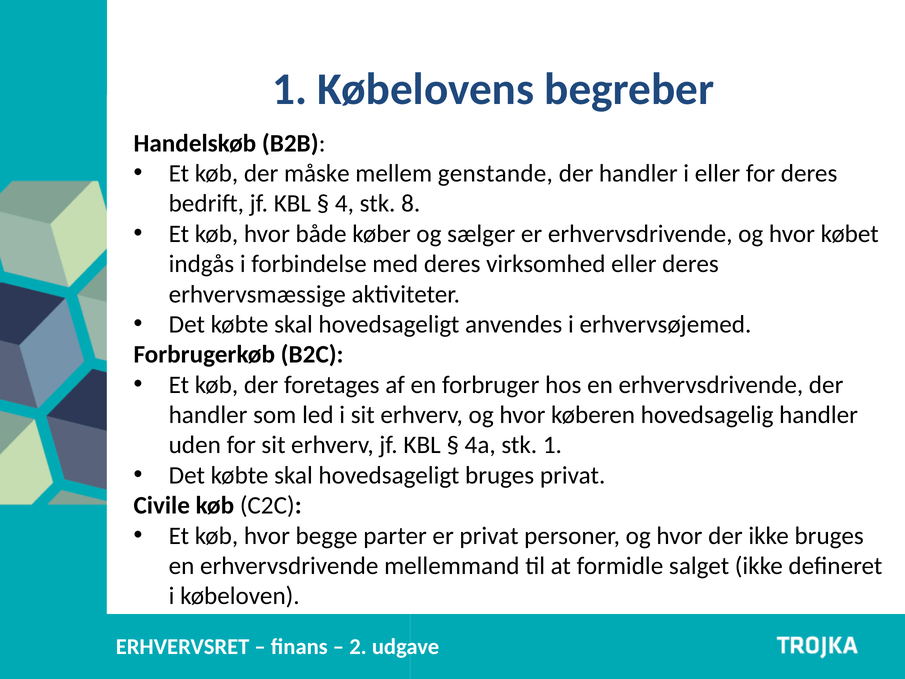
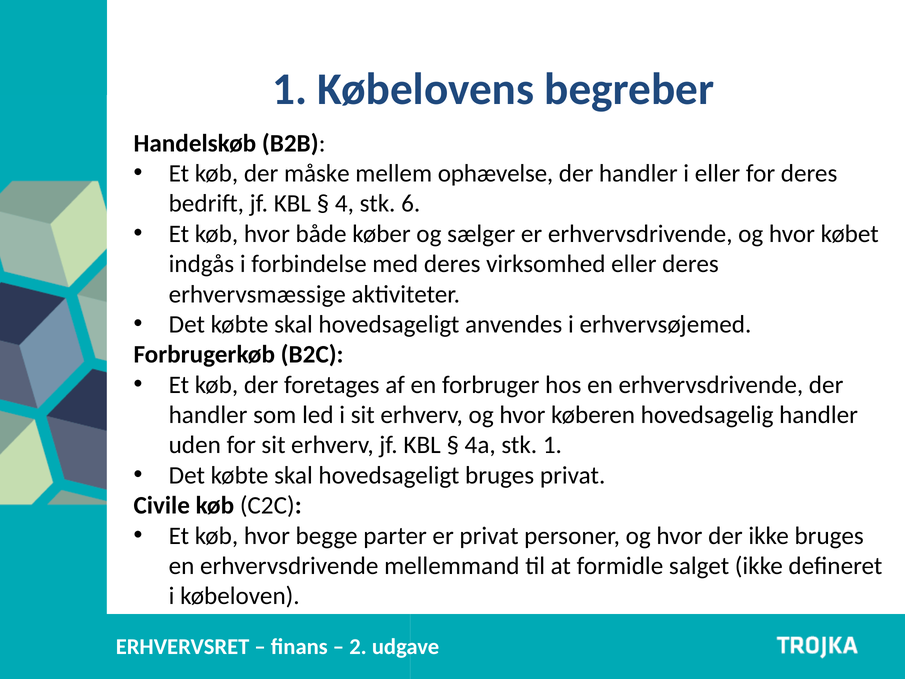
genstande: genstande -> ophævelse (496, 173)
8: 8 -> 6 (411, 204)
